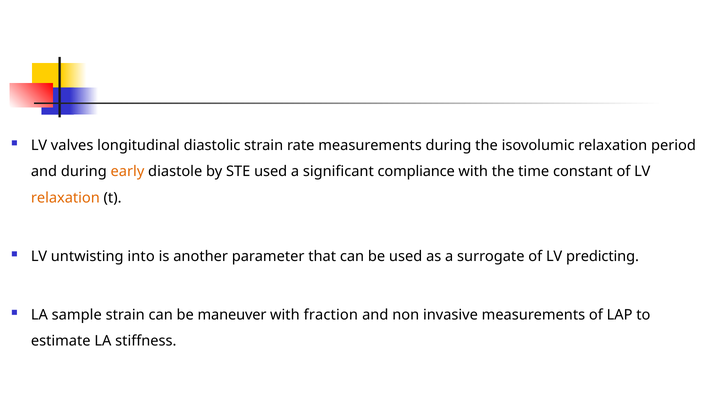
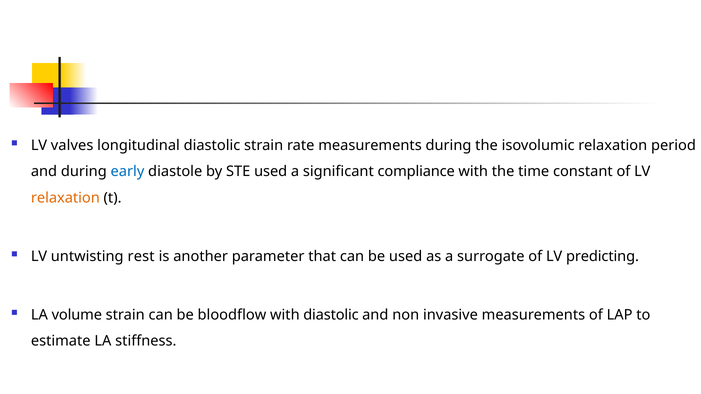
early colour: orange -> blue (127, 172)
into: into -> rest (141, 256)
sample: sample -> volume (77, 315)
maneuver: maneuver -> bloodflow (232, 315)
with fraction: fraction -> diastolic (331, 315)
